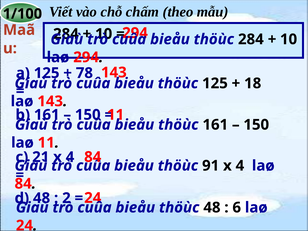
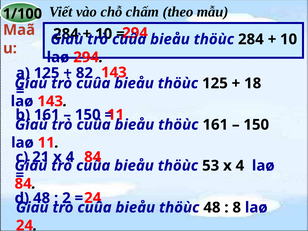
78: 78 -> 82 (84, 73)
91: 91 -> 53 (211, 166)
6: 6 -> 8 (237, 208)
